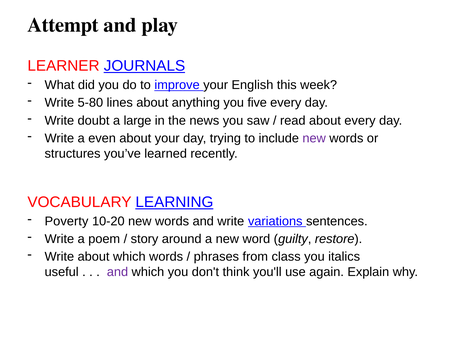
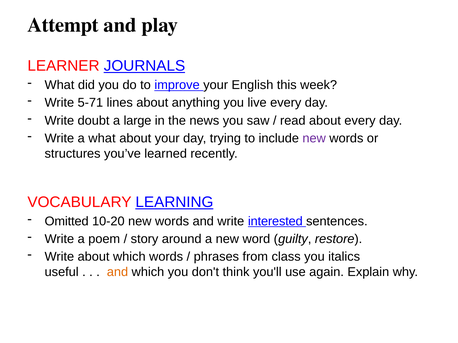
5-80: 5-80 -> 5-71 (90, 103)
five: five -> live (257, 103)
a even: even -> what (102, 139)
Poverty: Poverty -> Omitted (67, 222)
variations: variations -> interested (275, 222)
and colour: purple -> orange (118, 272)
